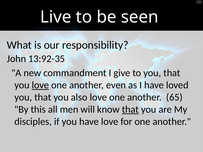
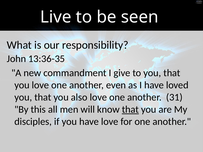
13:92-35: 13:92-35 -> 13:36-35 (47, 59)
love underline: present -> none (40, 85)
65: 65 -> 31 (174, 97)
